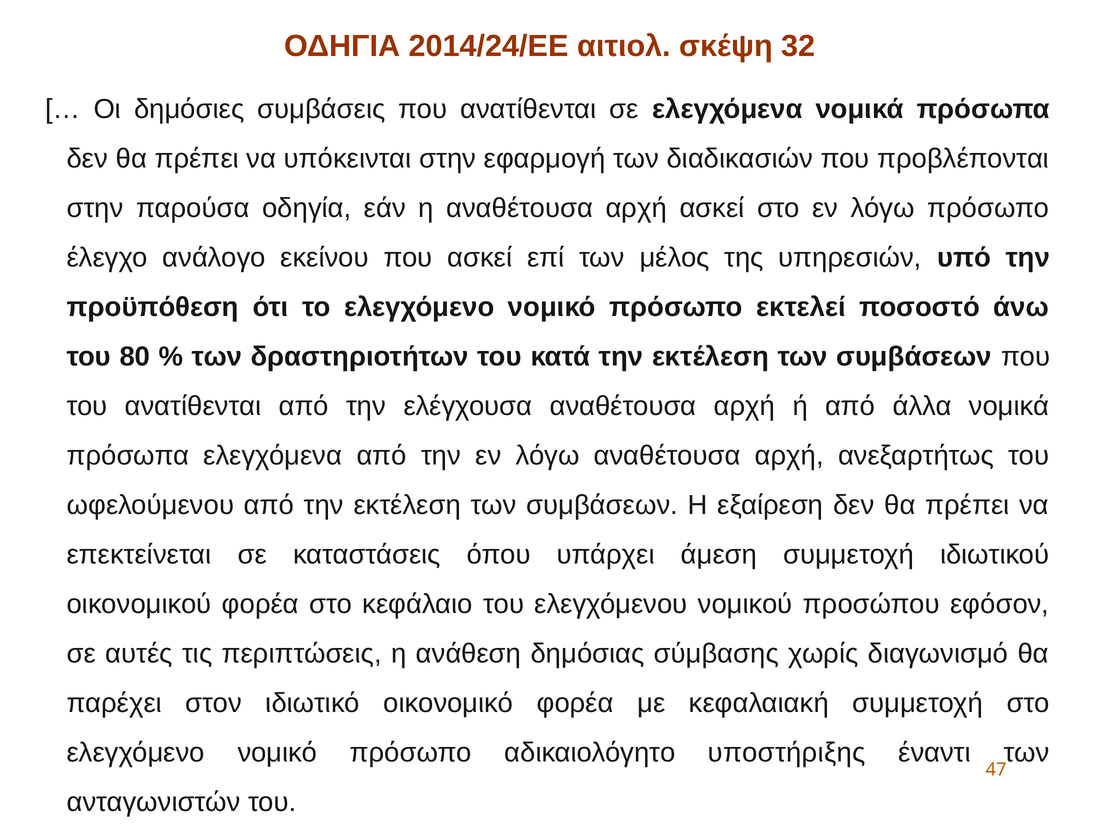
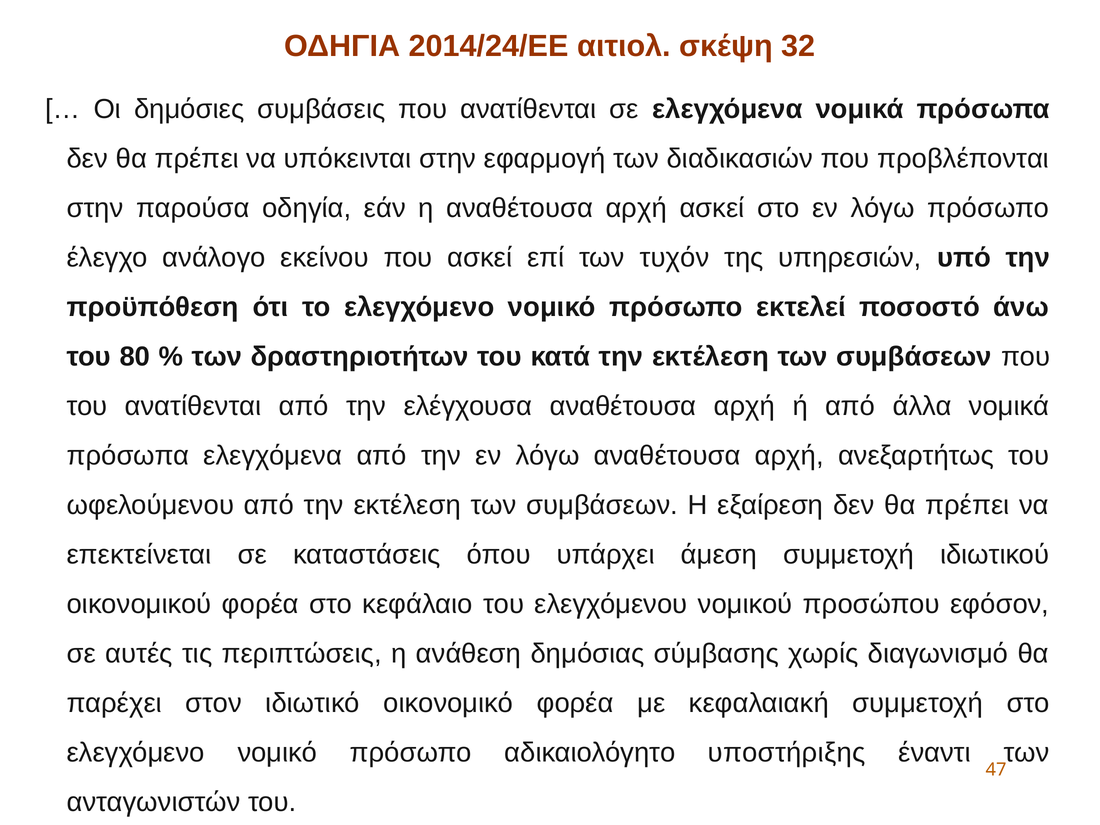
μέλος: μέλος -> τυχόν (675, 258)
